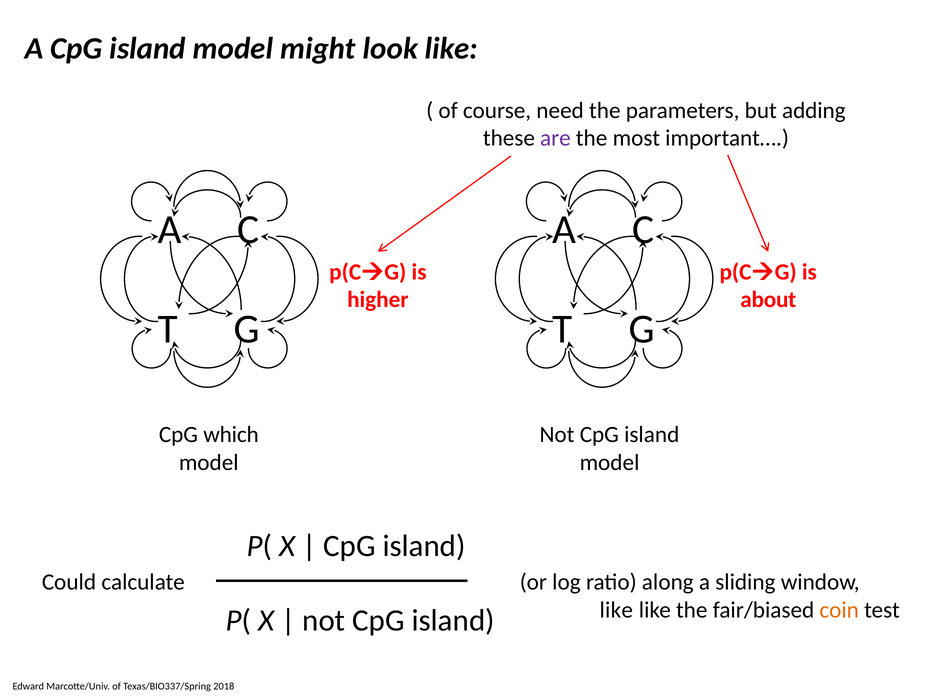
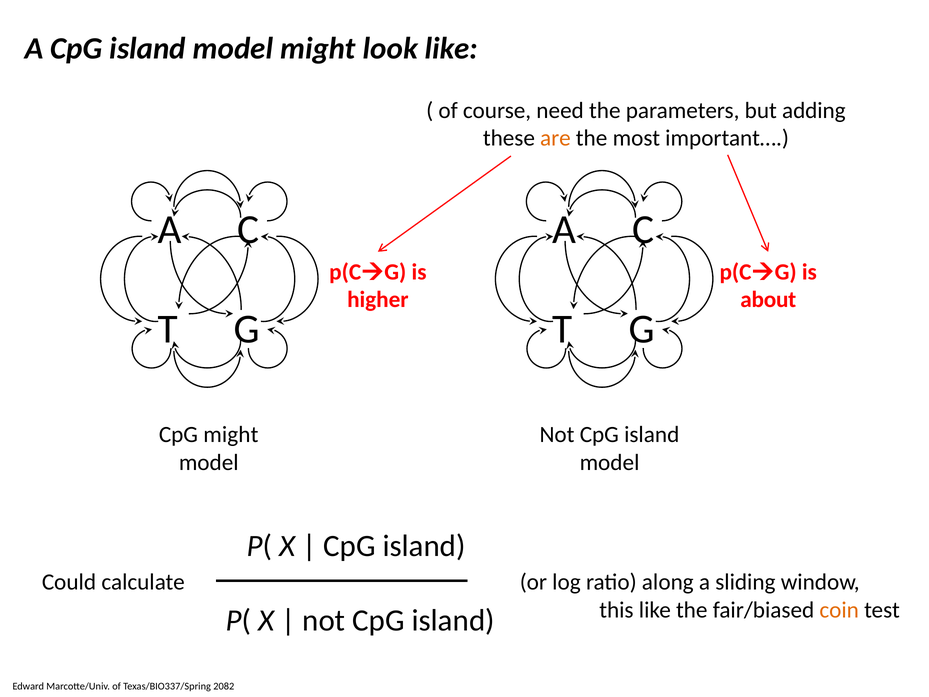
are colour: purple -> orange (555, 138)
CpG which: which -> might (231, 434)
like: like -> this (616, 610)
2018: 2018 -> 2082 (224, 686)
